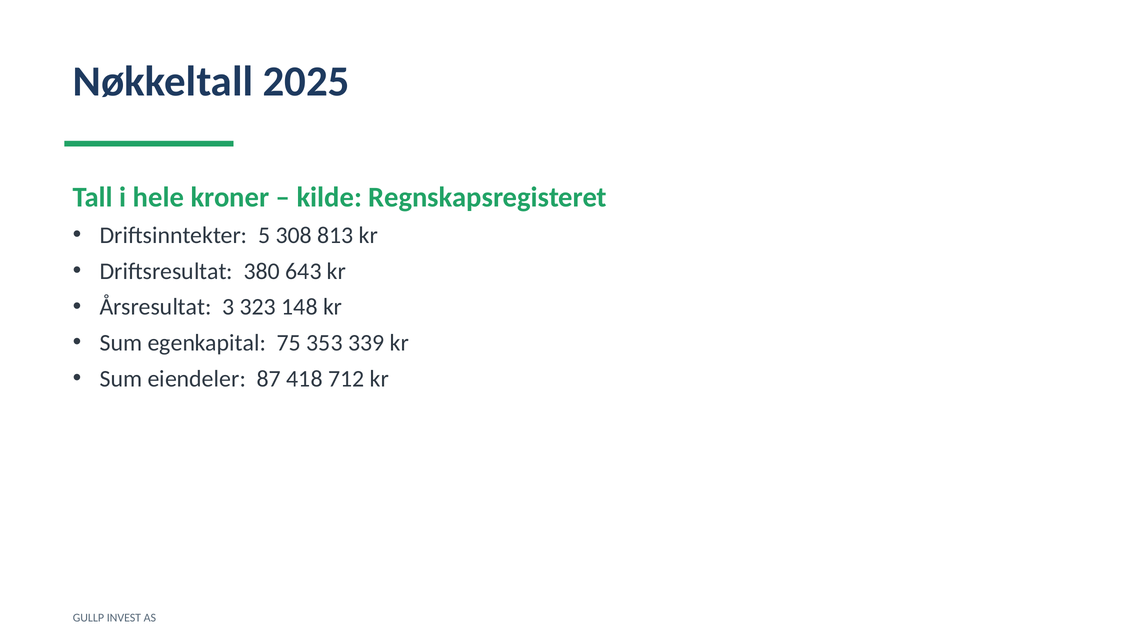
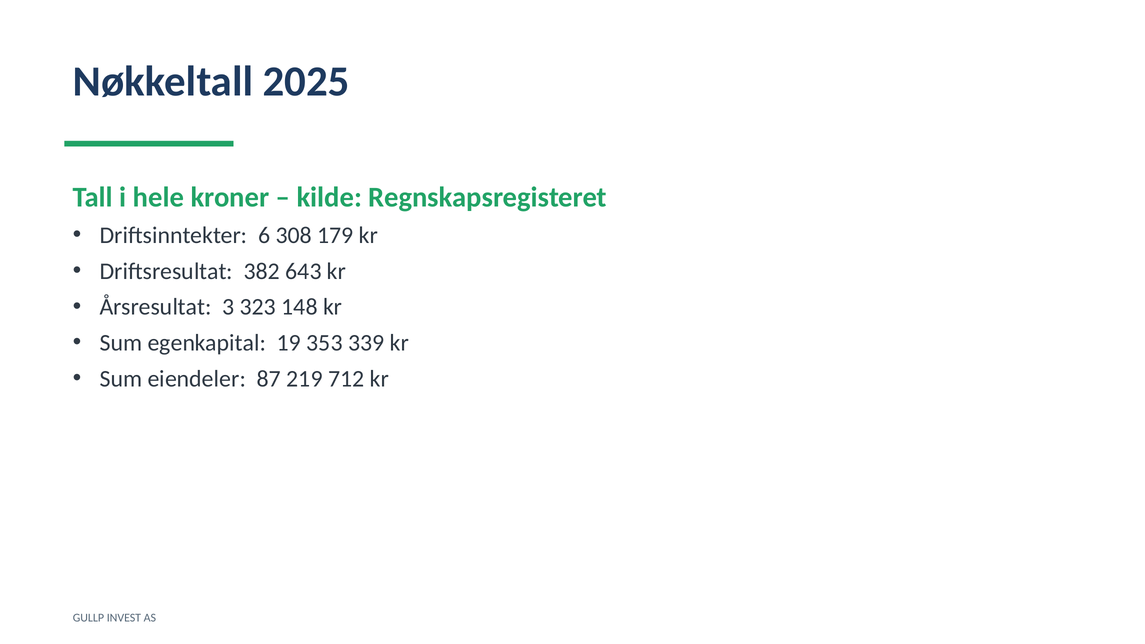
5: 5 -> 6 (264, 235)
813: 813 -> 179 (335, 235)
380: 380 -> 382 (262, 271)
75: 75 -> 19 (289, 343)
418: 418 -> 219 (304, 379)
